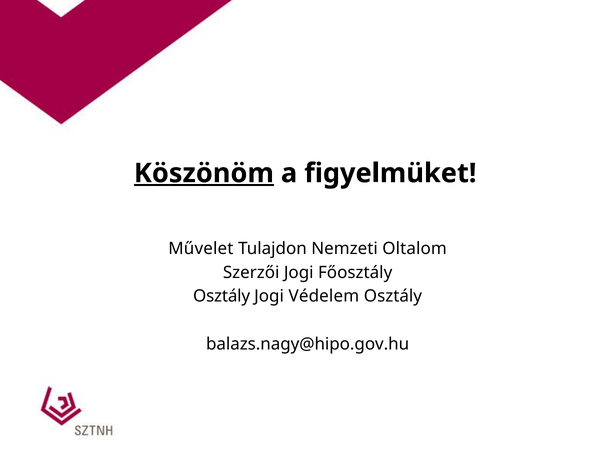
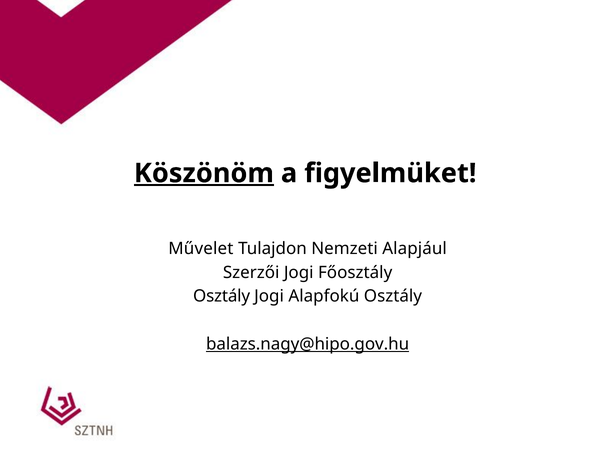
Oltalom: Oltalom -> Alapjául (415, 248)
Védelem: Védelem -> Alapfokú (324, 296)
balazs.nagy@hipo.gov.hu underline: none -> present (308, 343)
